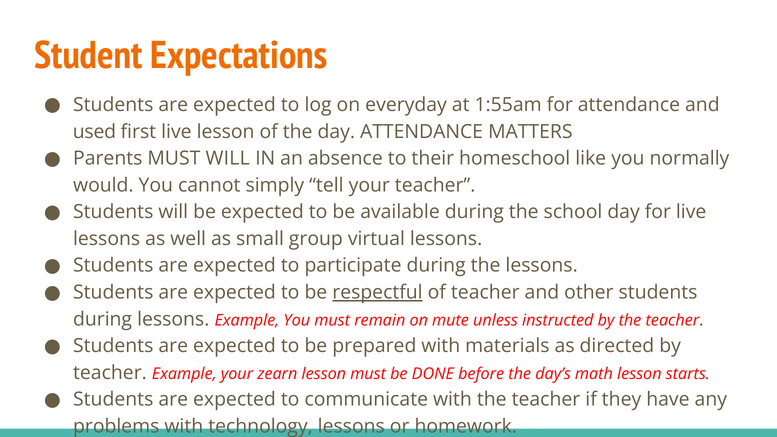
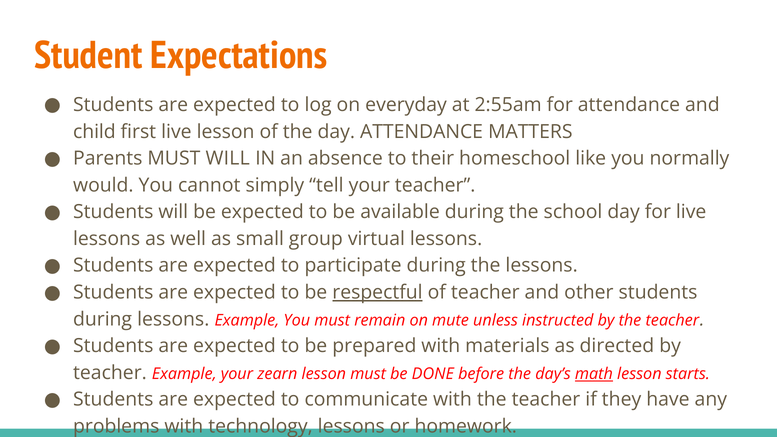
1:55am: 1:55am -> 2:55am (508, 105)
used: used -> child (94, 132)
math underline: none -> present (594, 374)
